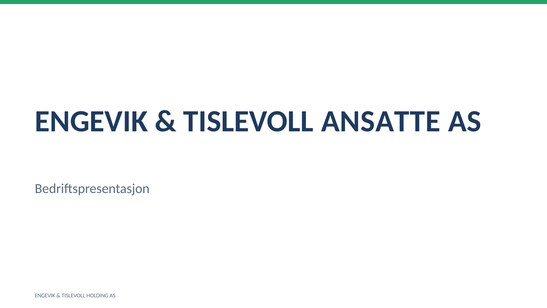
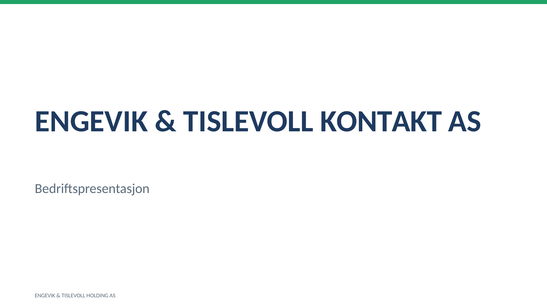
ANSATTE: ANSATTE -> KONTAKT (381, 121)
